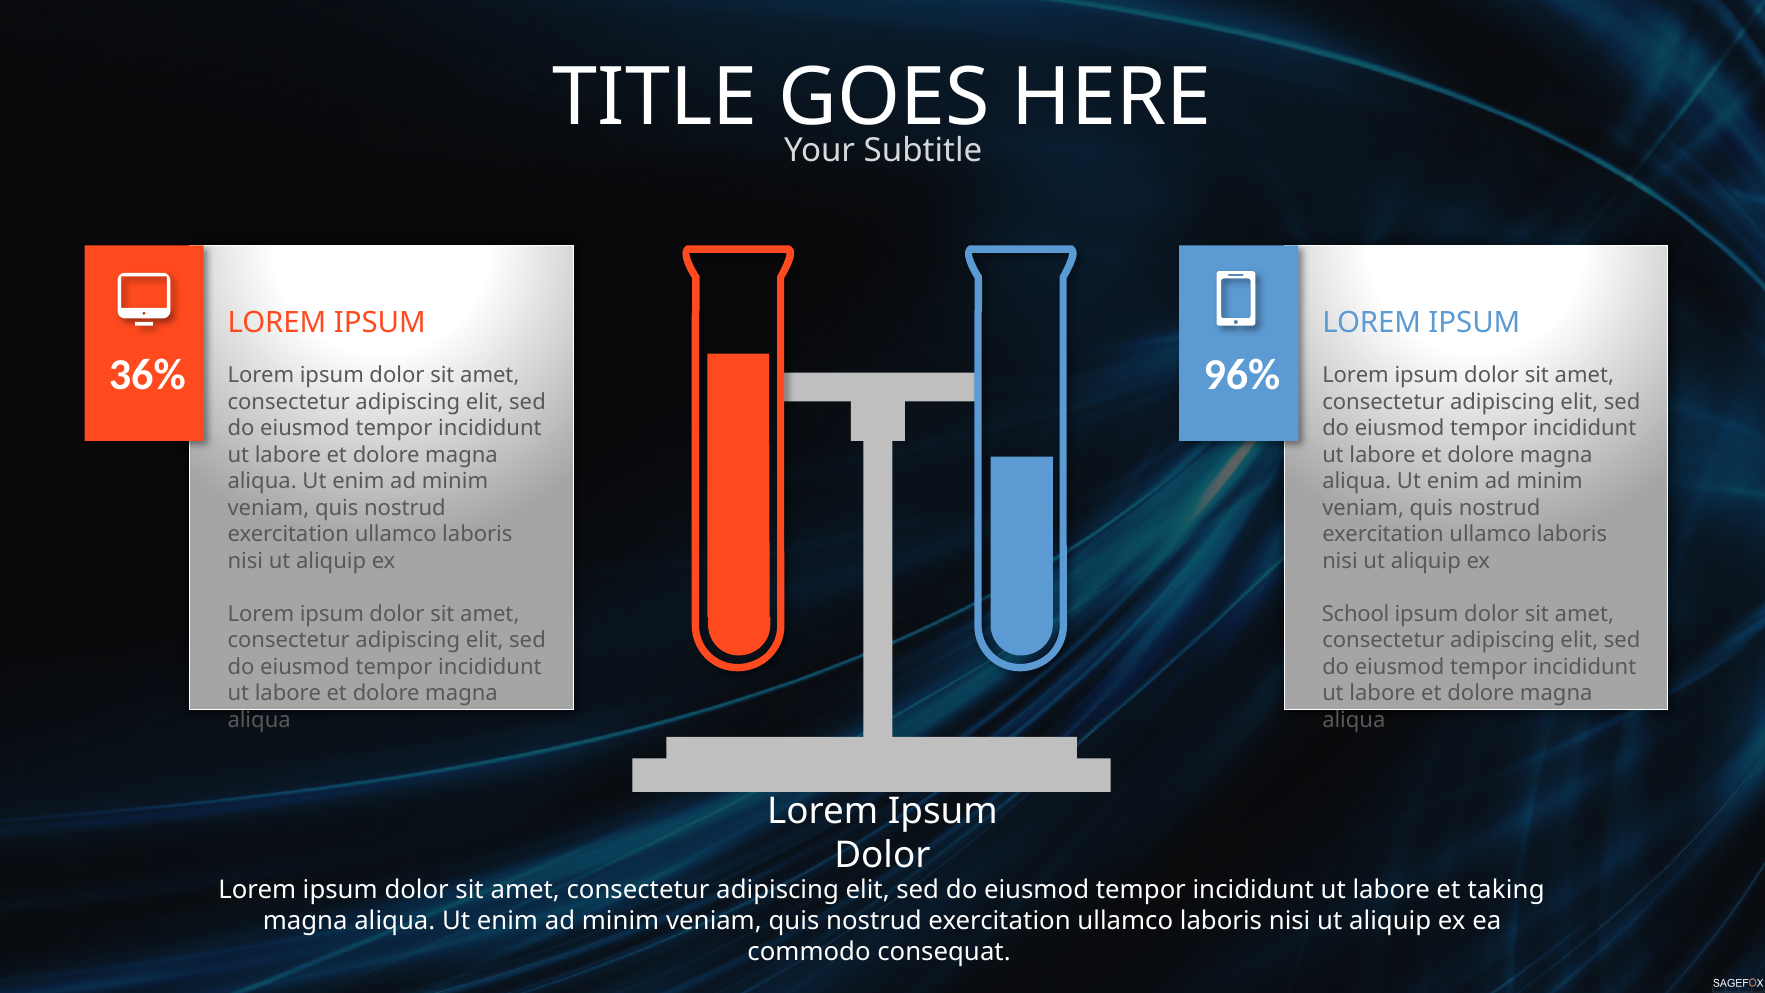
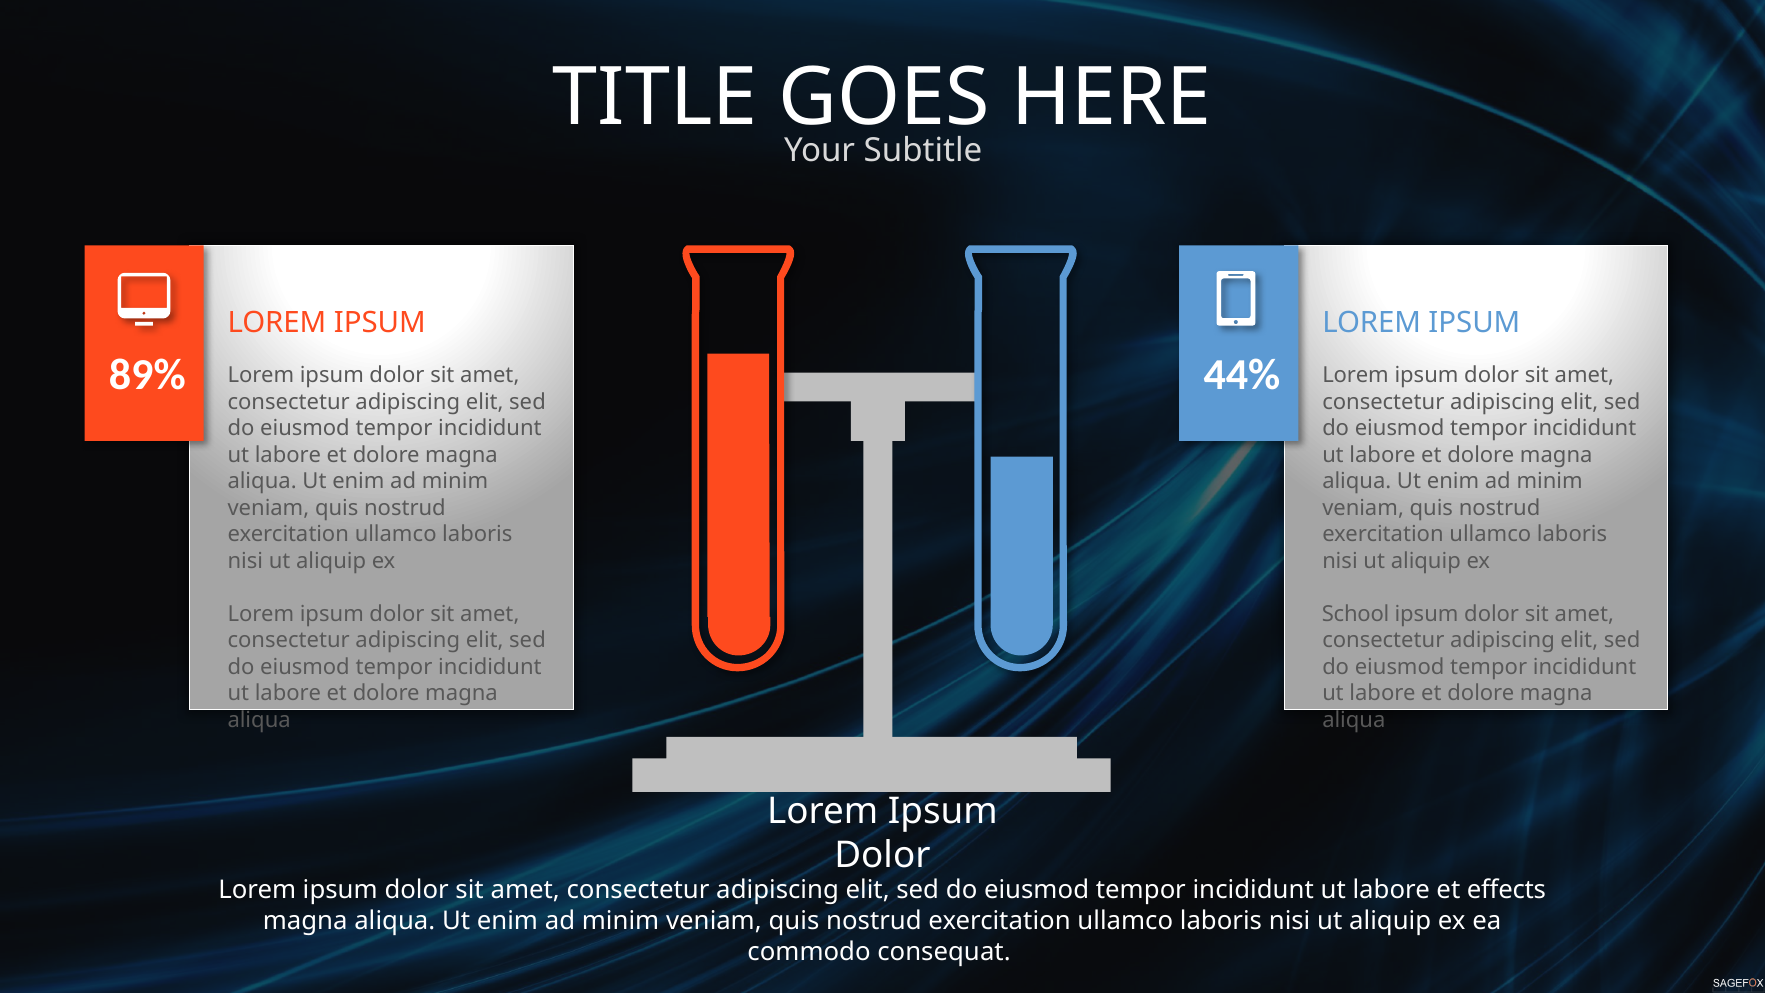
36%: 36% -> 89% (147, 375)
96%: 96% -> 44% (1242, 375)
taking: taking -> effects (1506, 890)
